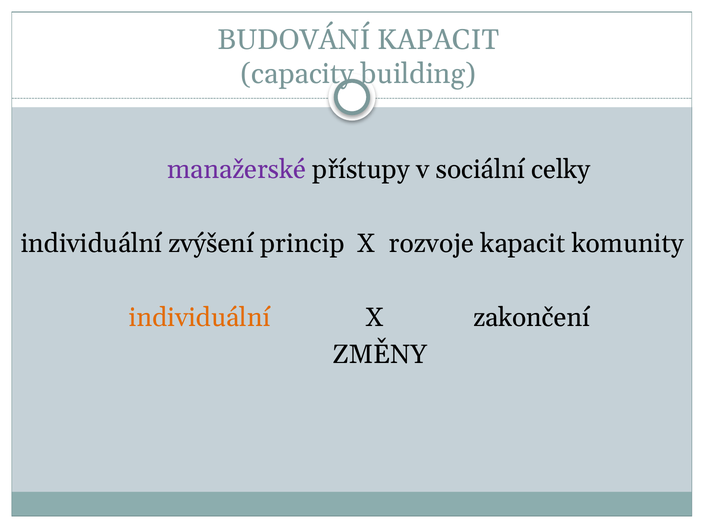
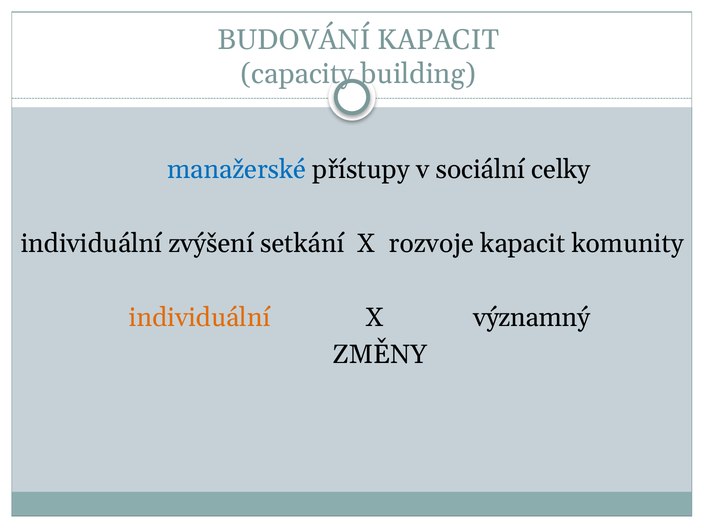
manažerské colour: purple -> blue (237, 169)
princip: princip -> setkání (302, 243)
zakončení: zakončení -> významný (532, 317)
